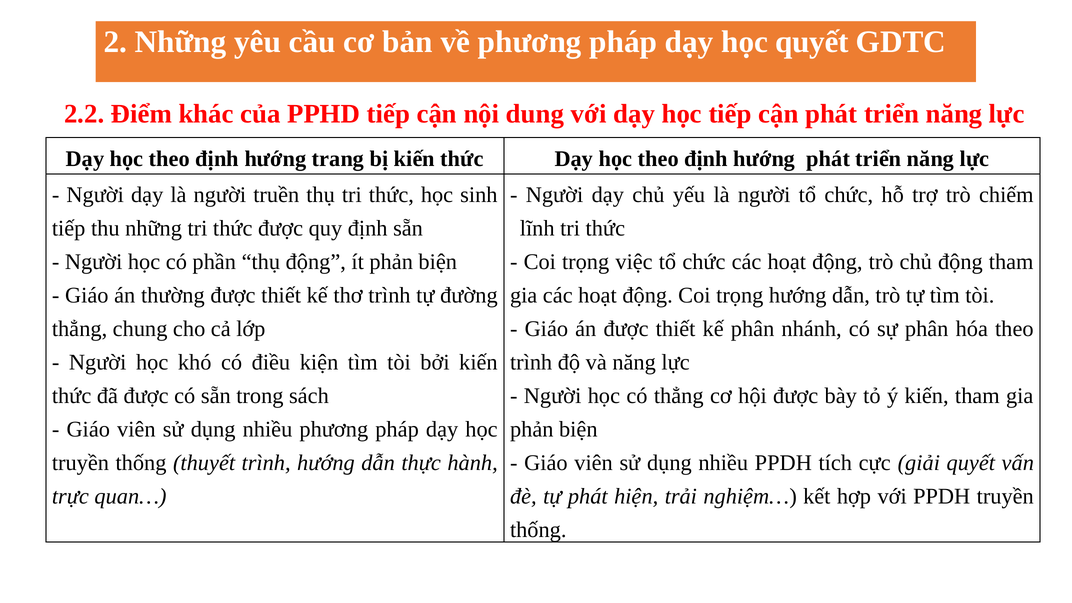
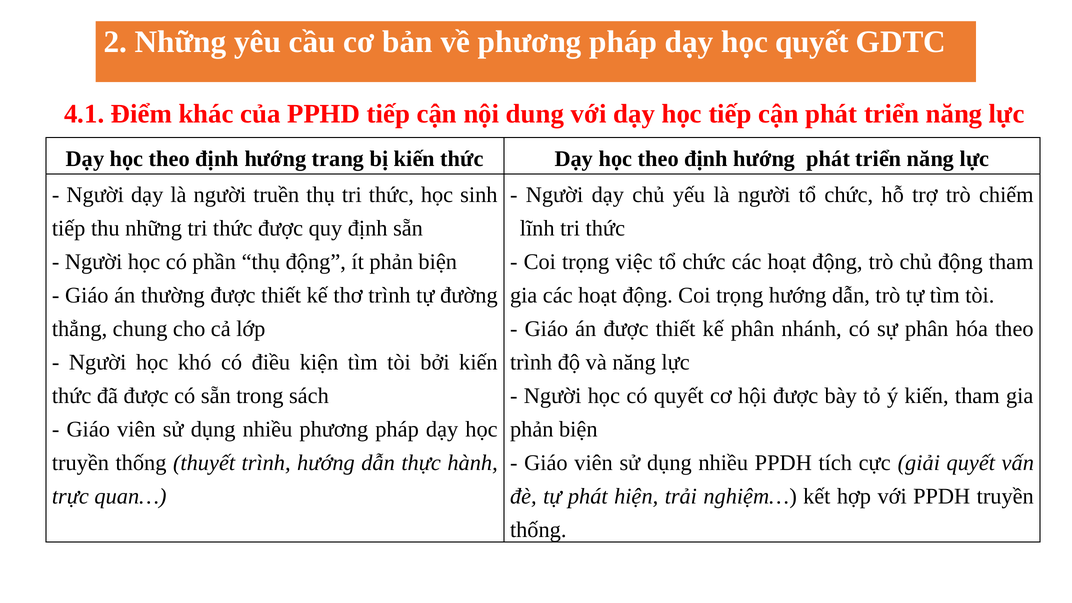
2.2: 2.2 -> 4.1 (84, 114)
có thẳng: thẳng -> quyết (679, 396)
